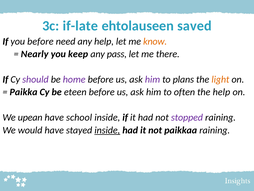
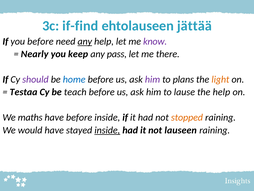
if-late: if-late -> if-find (80, 26)
saved: saved -> jättää (194, 26)
any underline: none -> present (85, 41)
know colour: orange -> purple (155, 41)
home colour: purple -> blue (74, 79)
Paikka: Paikka -> Testaa (24, 92)
eteen: eteen -> teach (75, 92)
often: often -> lause (184, 92)
upean: upean -> maths (30, 117)
have school: school -> before (79, 117)
stopped colour: purple -> orange (187, 117)
paikkaa: paikkaa -> lauseen (181, 130)
